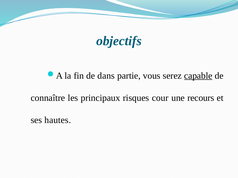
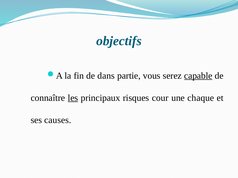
les underline: none -> present (73, 98)
recours: recours -> chaque (201, 98)
hautes: hautes -> causes (58, 120)
